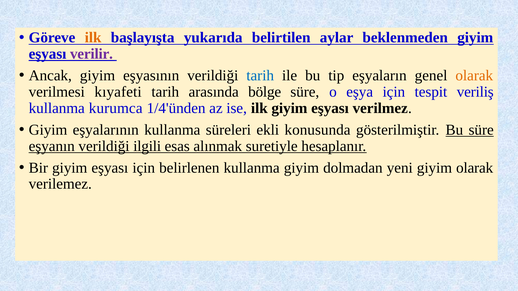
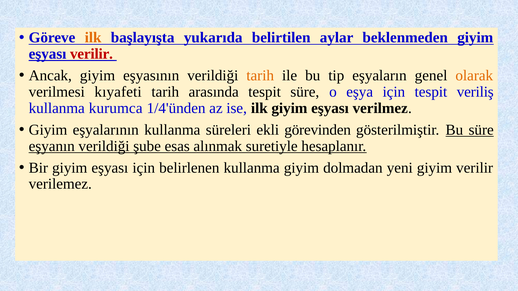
verilir colour: purple -> red (91, 54)
tarih colour: blue -> orange (260, 76)
arasında bölge: bölge -> tespit (265, 92)
konusunda: konusunda -> görevinden (318, 130)
ilgili: ilgili -> şube (147, 146)
giyim olarak: olarak -> verilir (475, 168)
